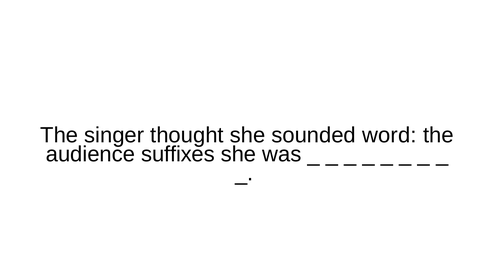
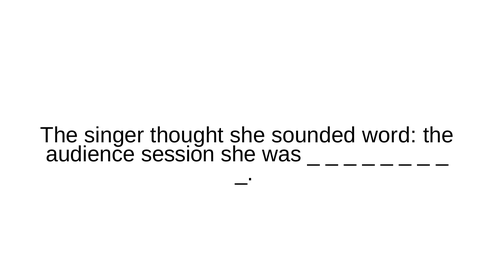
suffixes: suffixes -> session (178, 154)
